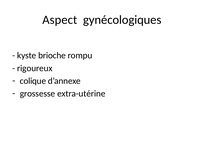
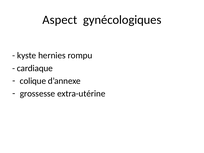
brioche: brioche -> hernies (52, 55)
rigoureux: rigoureux -> cardiaque (35, 68)
